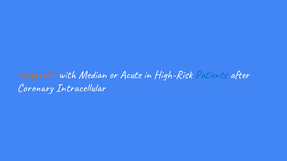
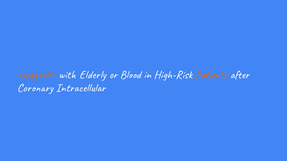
Median: Median -> Elderly (92, 75)
Acute: Acute -> Blood (131, 75)
Patients colour: blue -> orange (211, 75)
